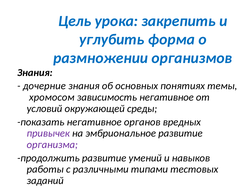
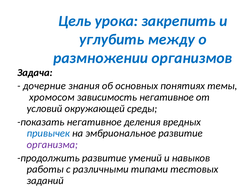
форма: форма -> между (171, 40)
Знания: Знания -> Задача (35, 73)
органов: органов -> деления (142, 122)
привычек colour: purple -> blue (48, 133)
